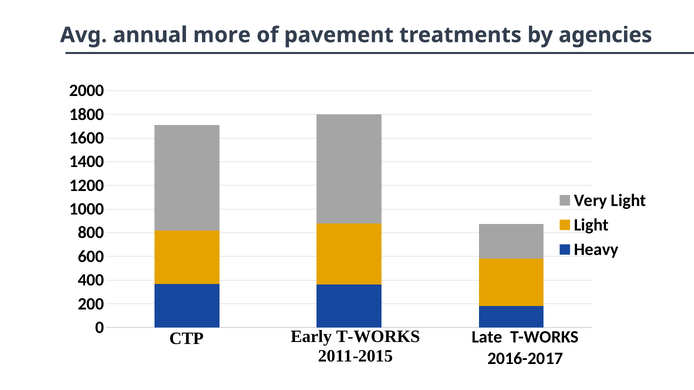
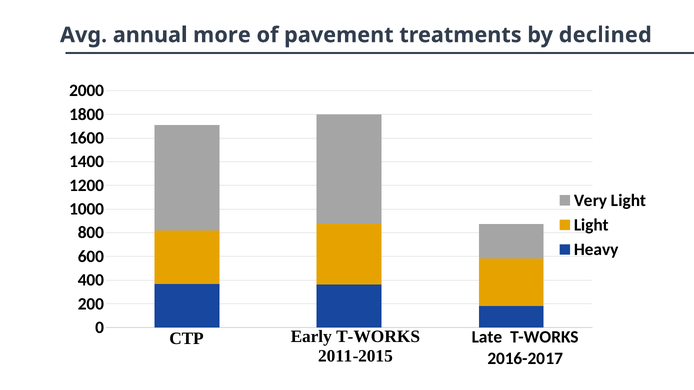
agencies: agencies -> declined (605, 35)
